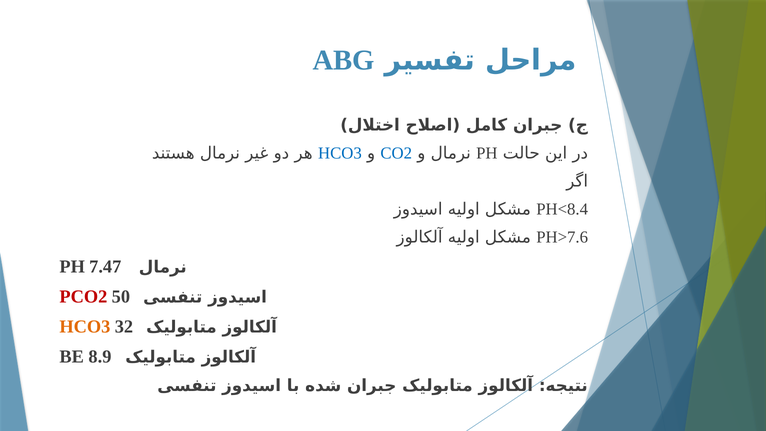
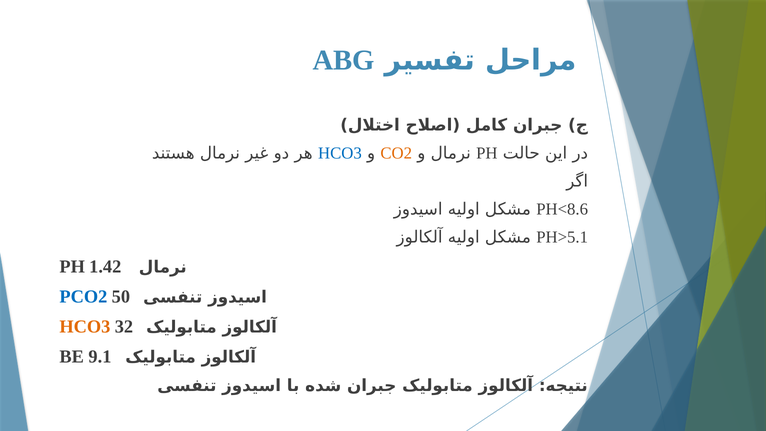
CO2 colour: blue -> orange (396, 153)
PH<8.4: PH<8.4 -> PH<8.6 (562, 209)
PH>7.6: PH>7.6 -> PH>5.1 (562, 237)
7.47: 7.47 -> 1.42 (105, 266)
PCO2 colour: red -> blue (83, 296)
8.9: 8.9 -> 9.1 (100, 356)
